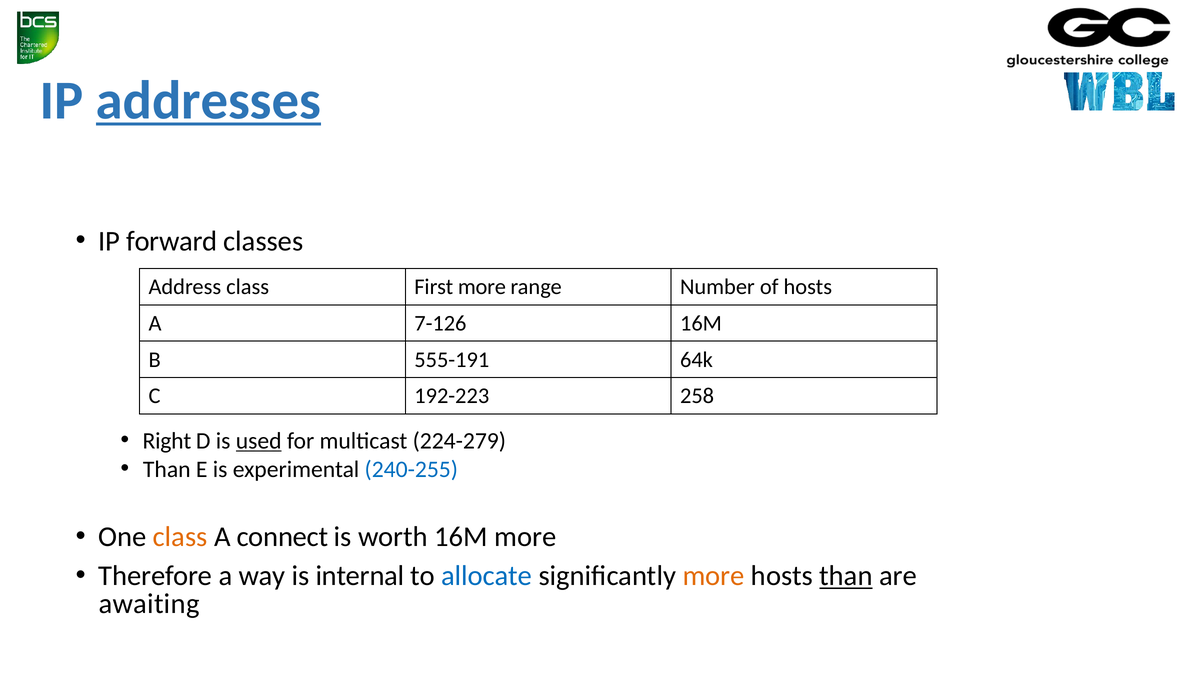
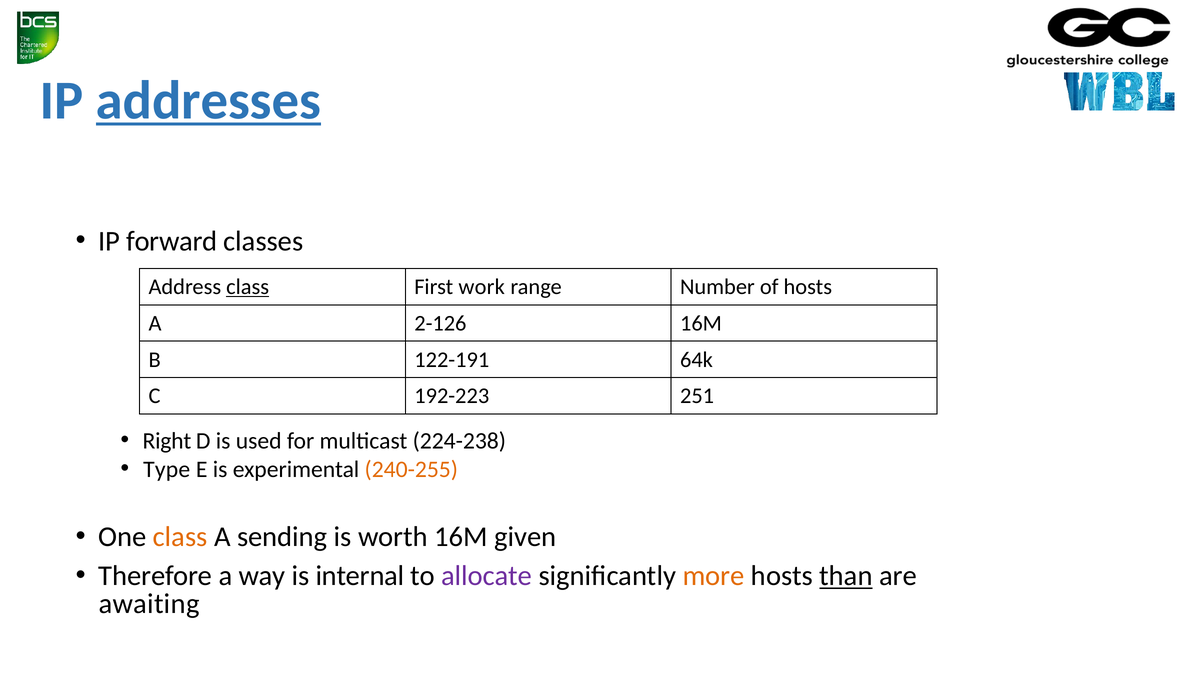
class underline: none -> present (248, 287)
First more: more -> work (482, 287)
7-126: 7-126 -> 2-126 (440, 323)
555-191: 555-191 -> 122-191 (452, 360)
258: 258 -> 251 (697, 396)
used underline: present -> none (259, 441)
224-279: 224-279 -> 224-238 (459, 441)
Than: Than -> Type (167, 469)
240-255 colour: blue -> orange (411, 469)
connect: connect -> sending (282, 537)
16M more: more -> given (525, 537)
allocate colour: blue -> purple (487, 576)
